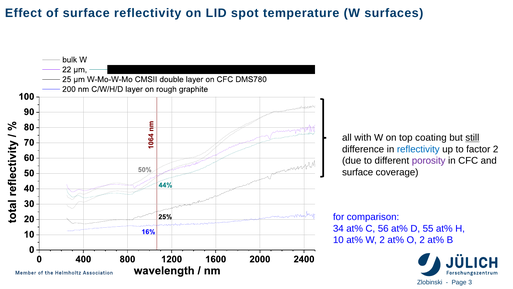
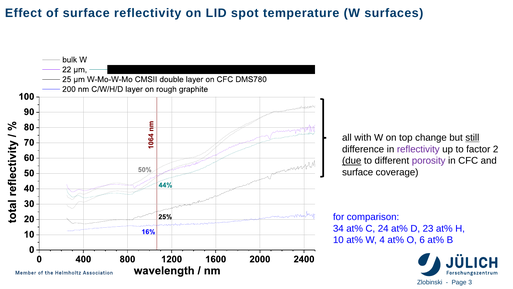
coating: coating -> change (431, 137)
reflectivity colour: blue -> purple (418, 149)
due underline: none -> present (352, 161)
56: 56 -> 24 (383, 228)
55: 55 -> 23 (428, 228)
W 2: 2 -> 4 (382, 240)
O 2: 2 -> 6 (422, 240)
